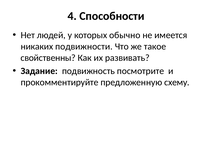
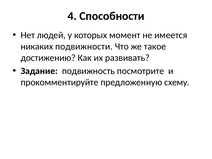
обычно: обычно -> момент (125, 35)
свойственны: свойственны -> достижению (48, 58)
